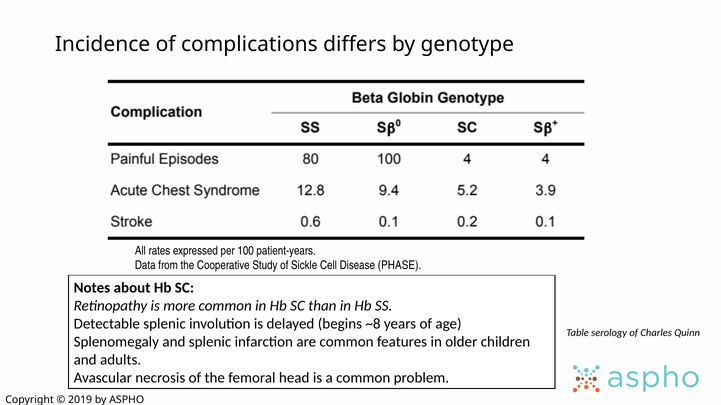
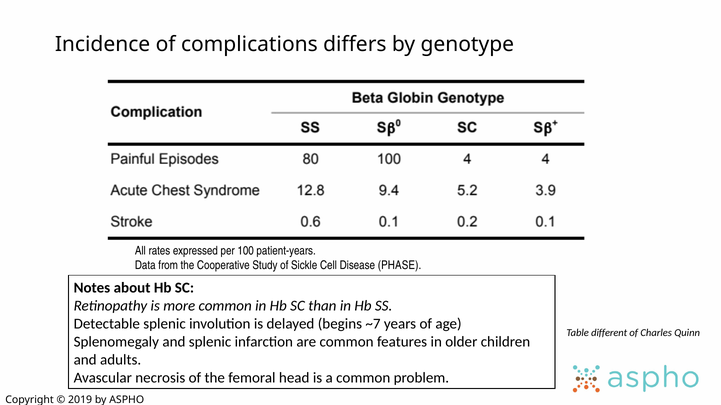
~8: ~8 -> ~7 (373, 324)
serology: serology -> different (609, 333)
